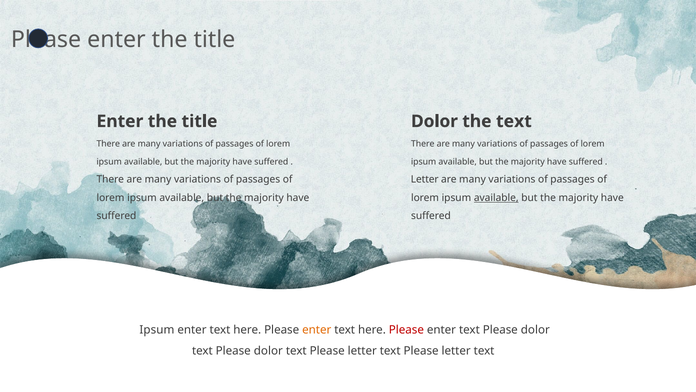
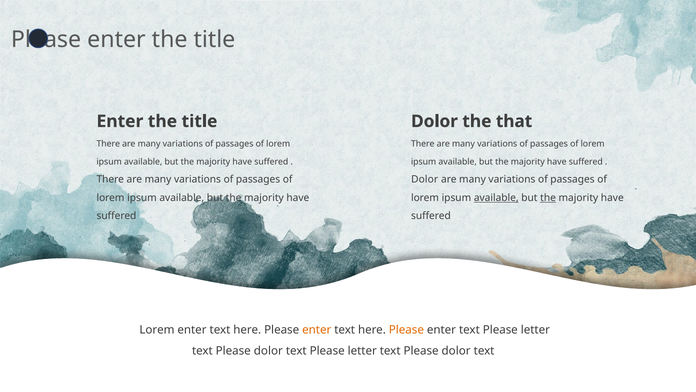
the text: text -> that (514, 121)
Letter: Letter -> Dolor (425, 179)
the underline: none -> present (548, 198)
Ipsum: Ipsum -> Lorem (157, 330)
Please colour: red -> orange (406, 330)
enter text Please dolor: dolor -> letter (535, 330)
letter: letter -> dolor (456, 350)
